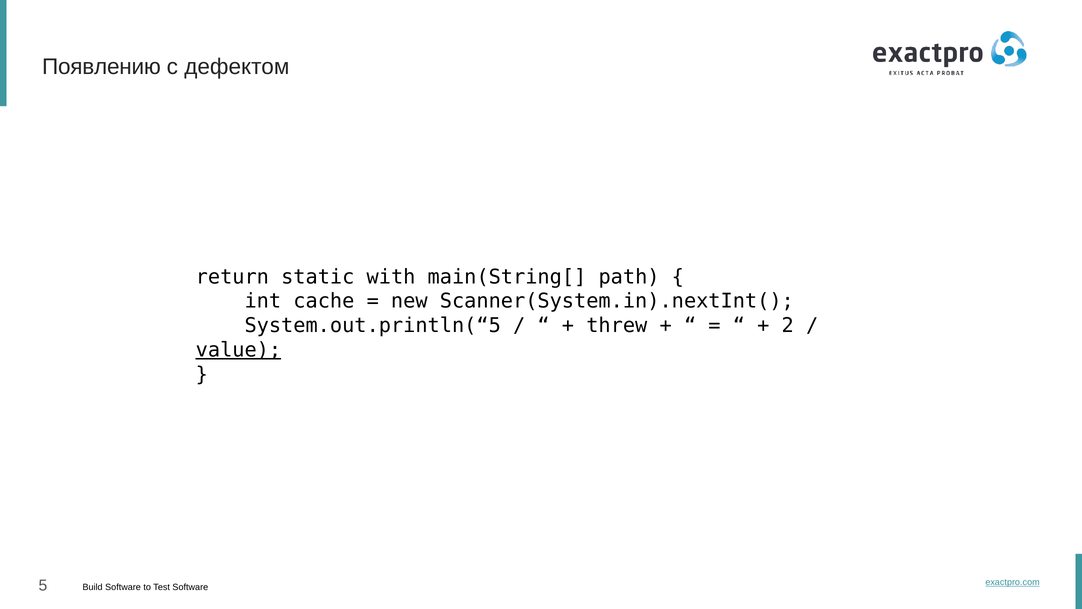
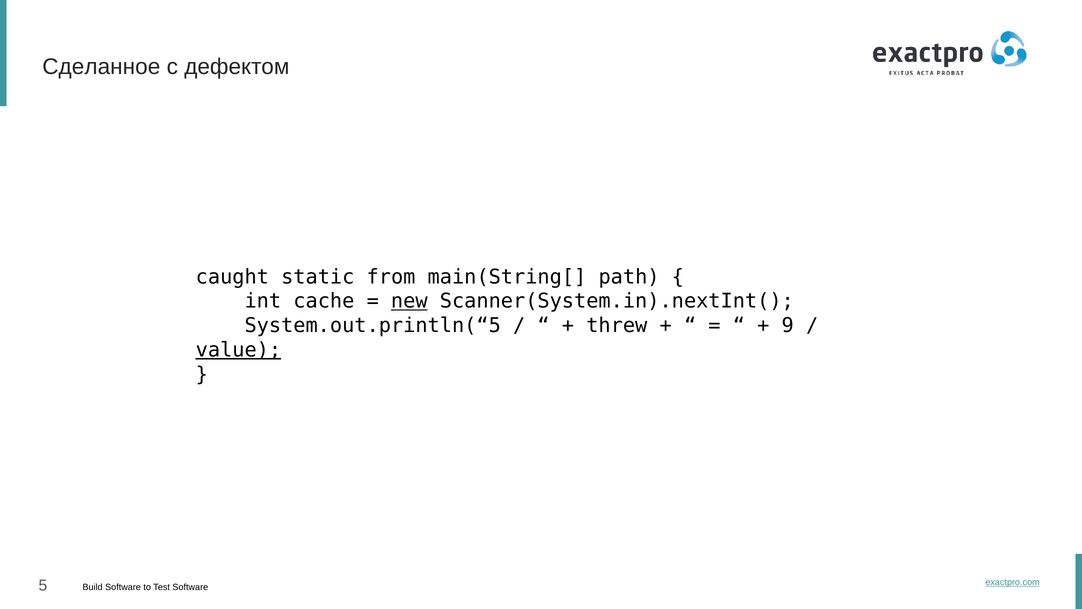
Появлению: Появлению -> Сделанное (101, 67)
return: return -> caught (232, 277)
with: with -> from (391, 277)
new underline: none -> present (409, 301)
2: 2 -> 9 (788, 325)
